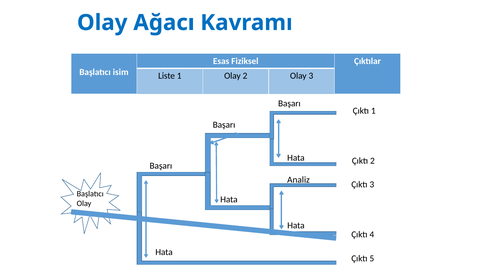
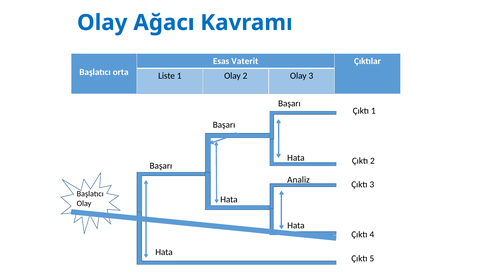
Fiziksel: Fiziksel -> Vaterit (245, 61)
isim: isim -> orta (121, 72)
